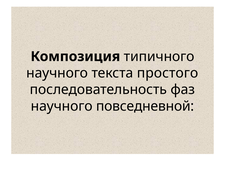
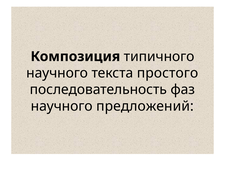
повседневной: повседневной -> предложений (145, 106)
